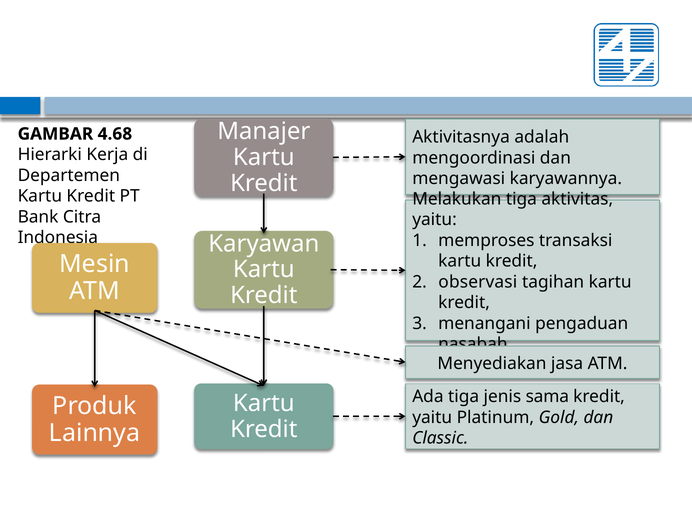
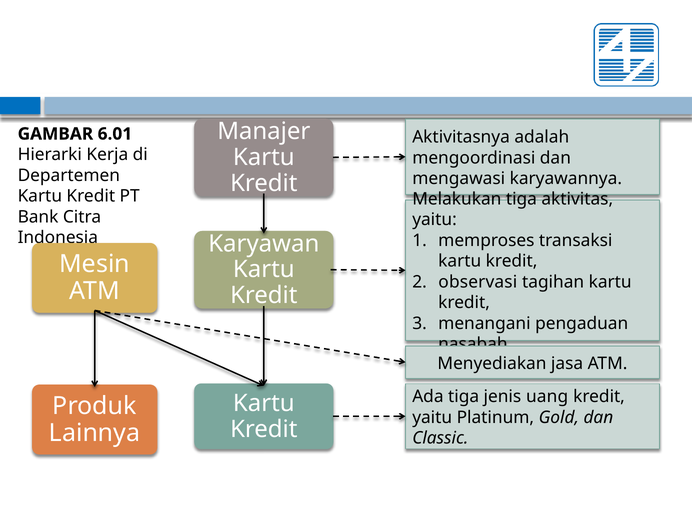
4.68: 4.68 -> 6.01 (115, 134)
sama: sama -> uang (547, 397)
